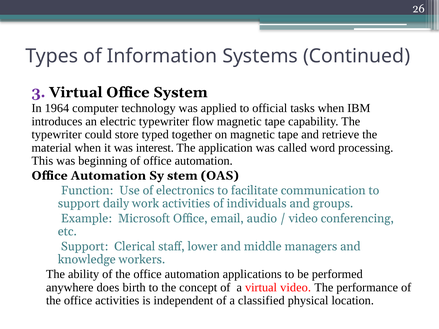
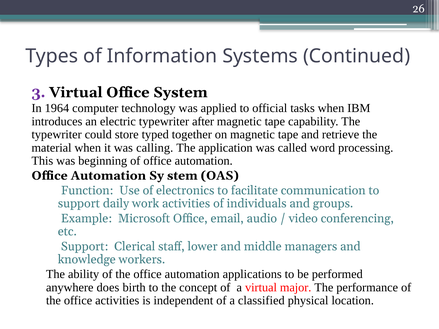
flow: flow -> after (203, 121)
interest: interest -> calling (155, 148)
virtual video: video -> major (296, 288)
